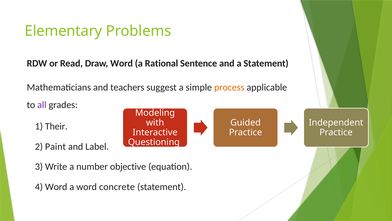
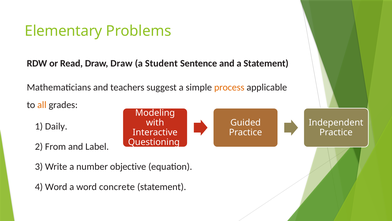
Draw Word: Word -> Draw (121, 63)
Rational: Rational -> Student (161, 63)
all colour: purple -> orange (42, 105)
Their: Their -> Daily (56, 126)
Paint: Paint -> From (55, 146)
